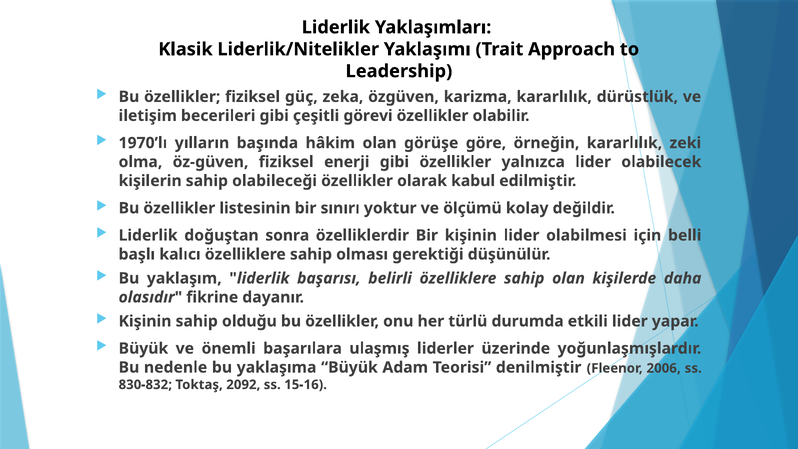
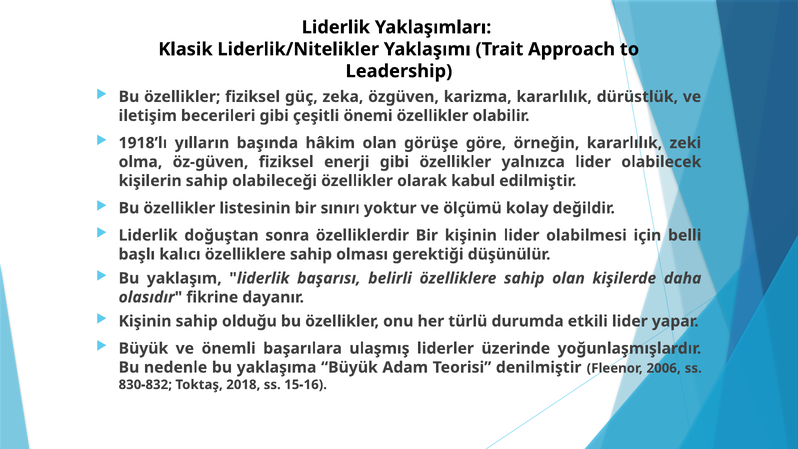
görevi: görevi -> önemi (368, 116)
1970’lı: 1970’lı -> 1918’lı (143, 143)
2092: 2092 -> 2018 (243, 385)
